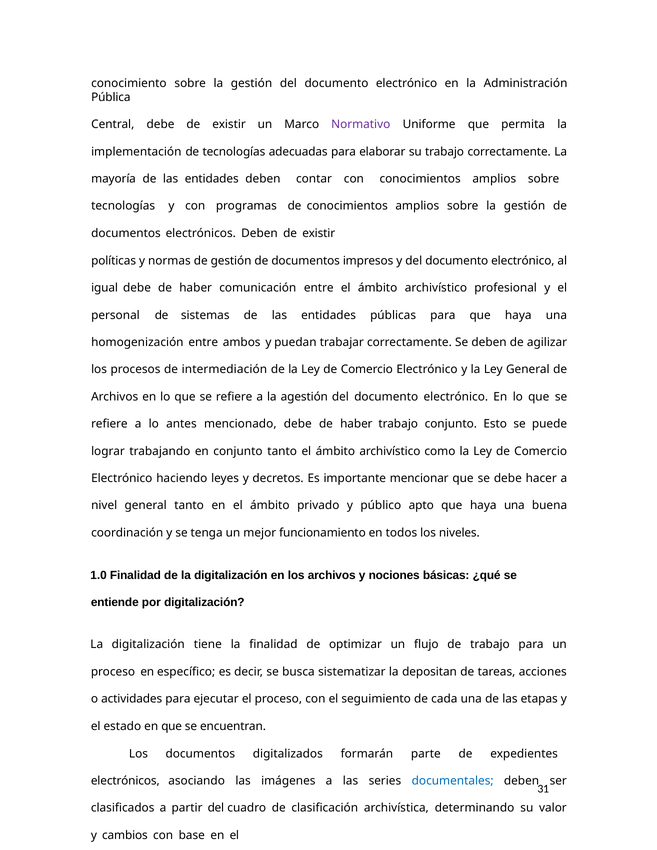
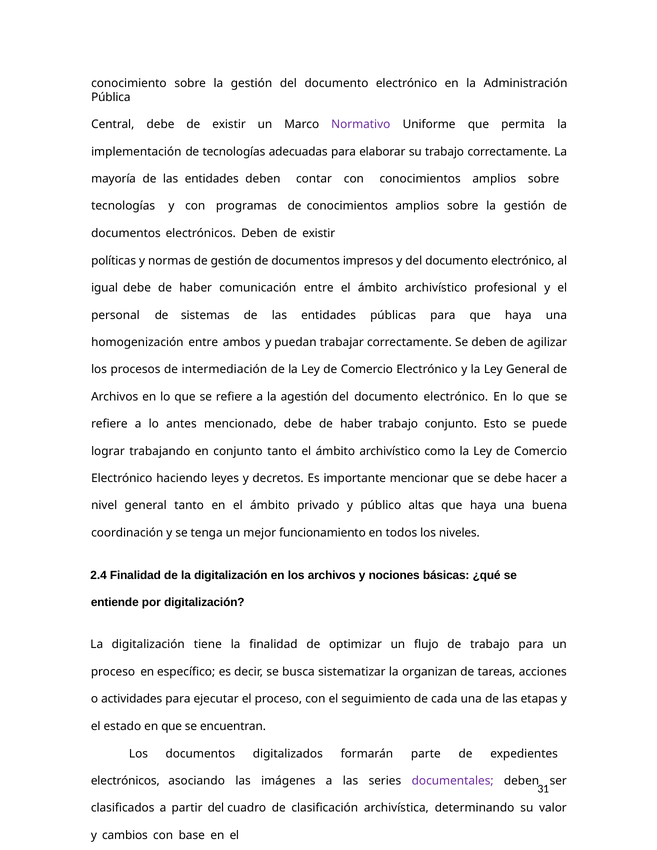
apto: apto -> altas (421, 506)
1.0: 1.0 -> 2.4 (99, 576)
depositan: depositan -> organizan (430, 672)
documentales colour: blue -> purple (453, 781)
